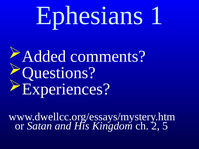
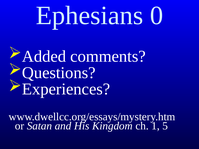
1: 1 -> 0 (157, 15)
2: 2 -> 1 (156, 126)
